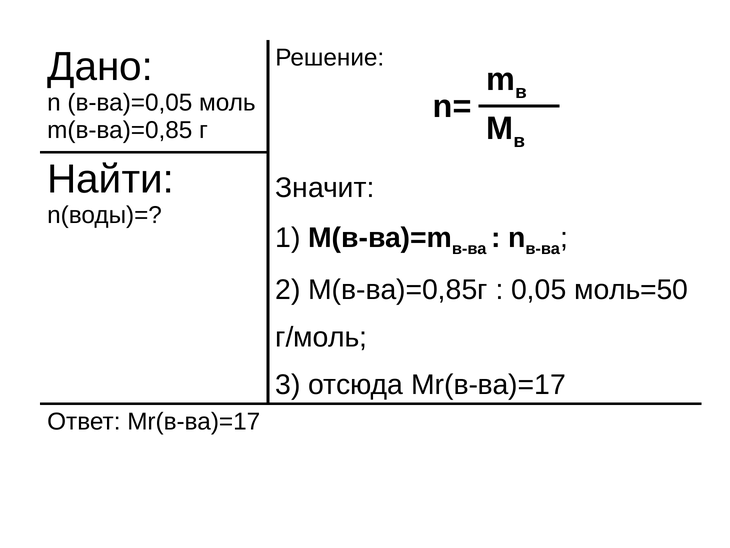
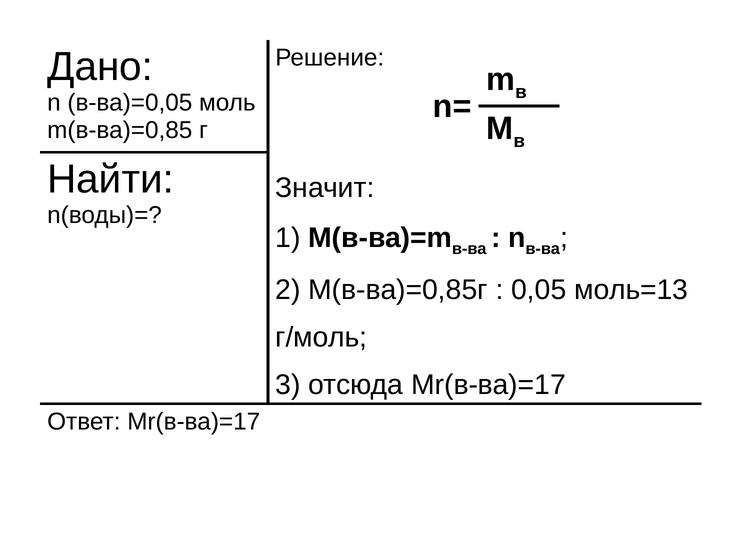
моль=50: моль=50 -> моль=13 (631, 290)
